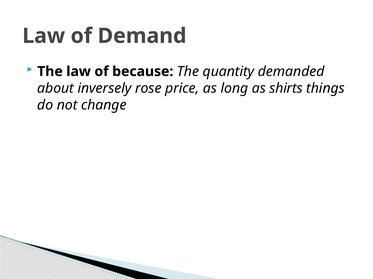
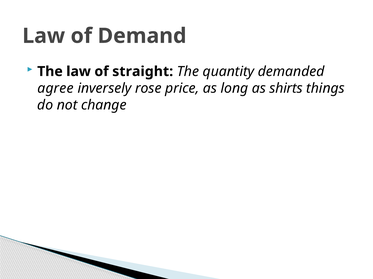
because: because -> straight (143, 72)
about: about -> agree (55, 88)
